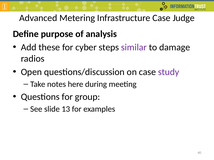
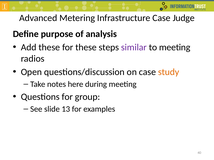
for cyber: cyber -> these (86, 47)
to damage: damage -> meeting (175, 47)
study colour: purple -> orange (169, 72)
